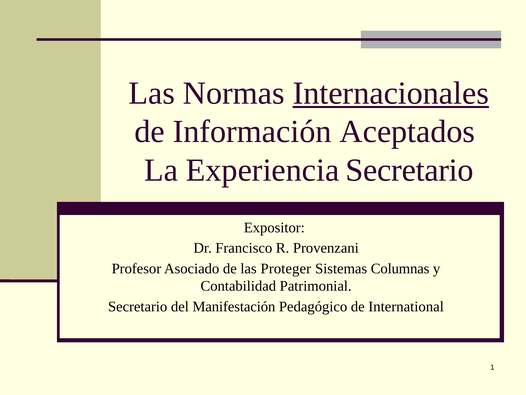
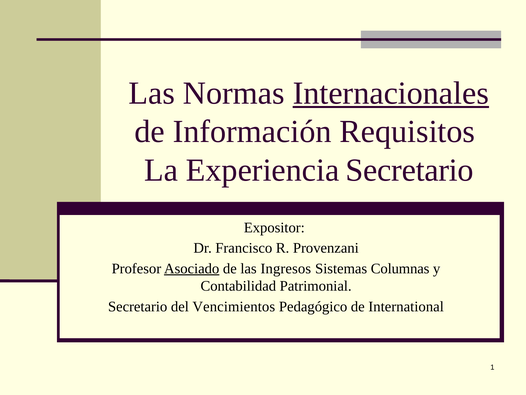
Aceptados: Aceptados -> Requisitos (407, 132)
Asociado underline: none -> present (192, 268)
Proteger: Proteger -> Ingresos (286, 268)
Manifestación: Manifestación -> Vencimientos (234, 306)
